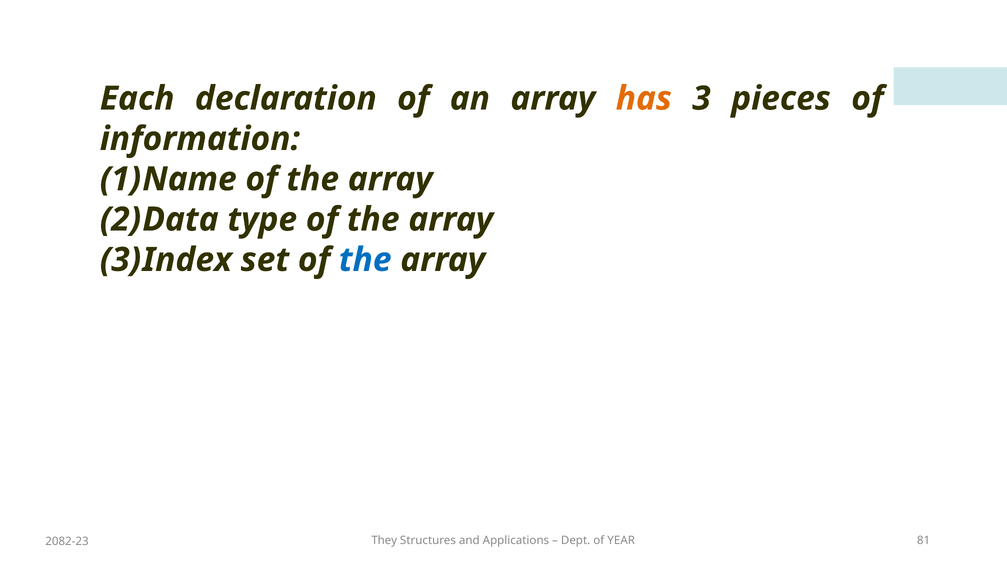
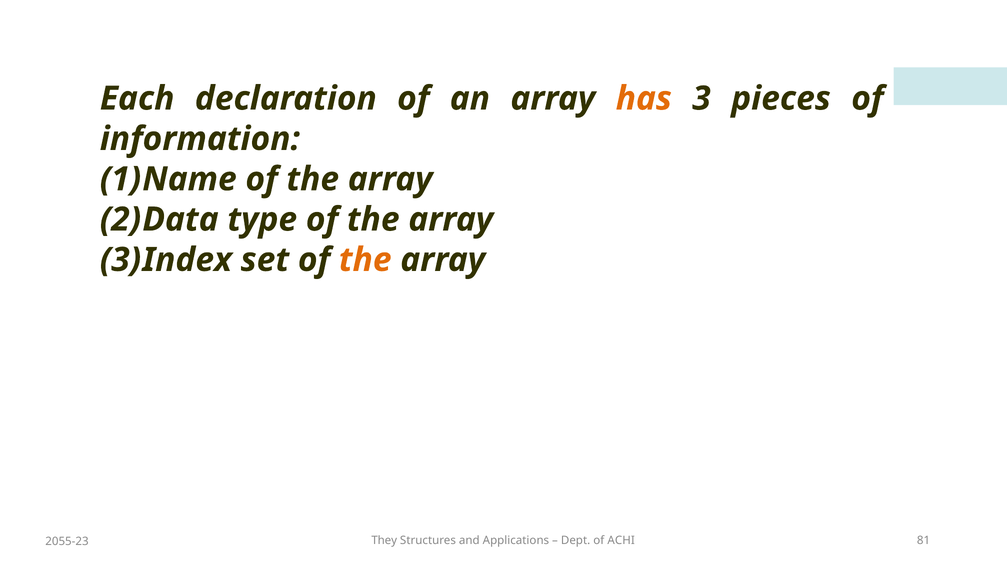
the colour: blue -> orange (365, 260)
YEAR: YEAR -> ACHI (621, 540)
2082-23: 2082-23 -> 2055-23 (67, 541)
